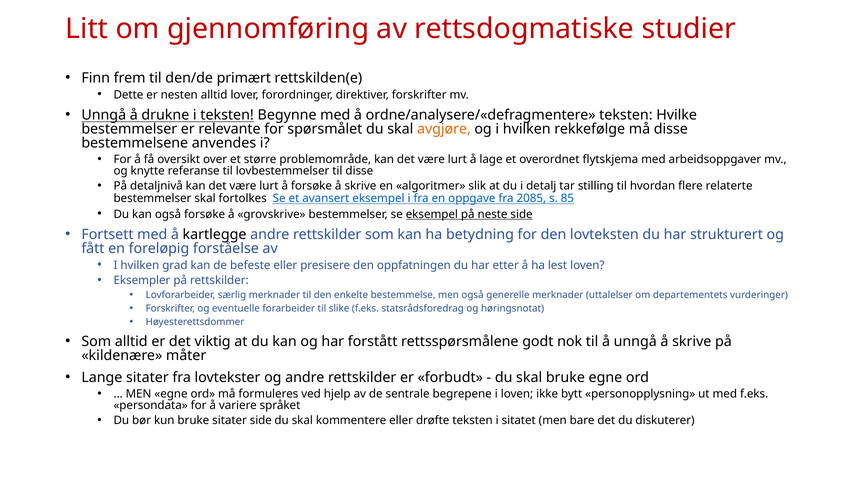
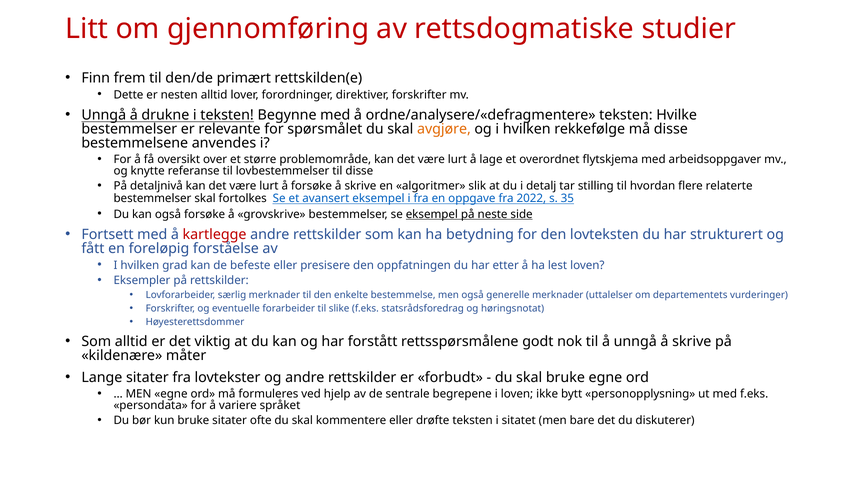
2085: 2085 -> 2022 (531, 199)
85: 85 -> 35 (567, 199)
kartlegge colour: black -> red (215, 235)
sitater side: side -> ofte (261, 421)
